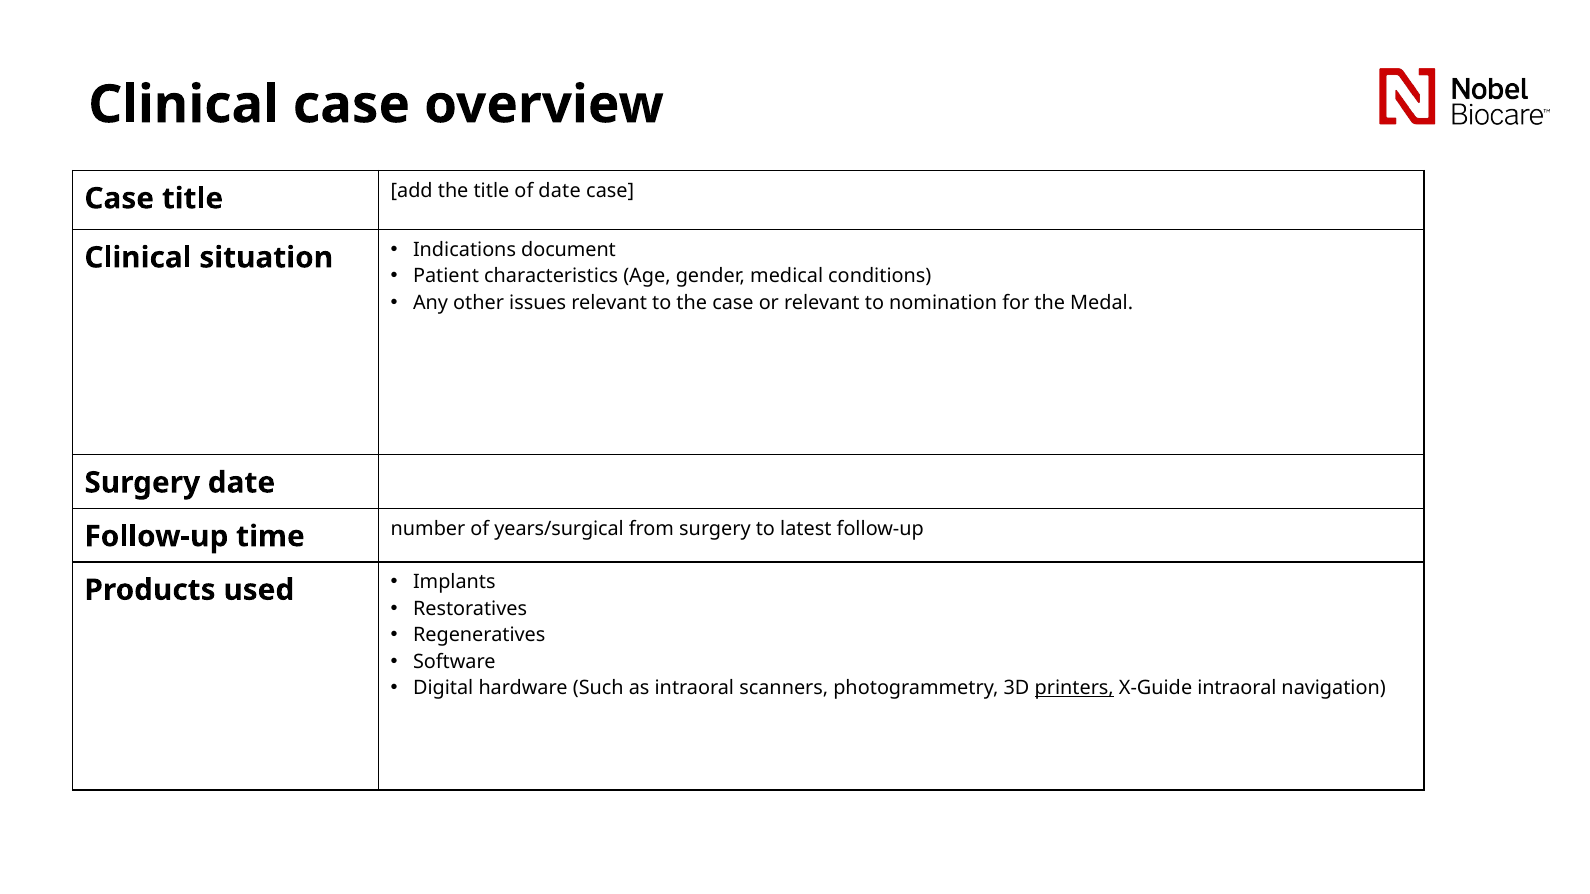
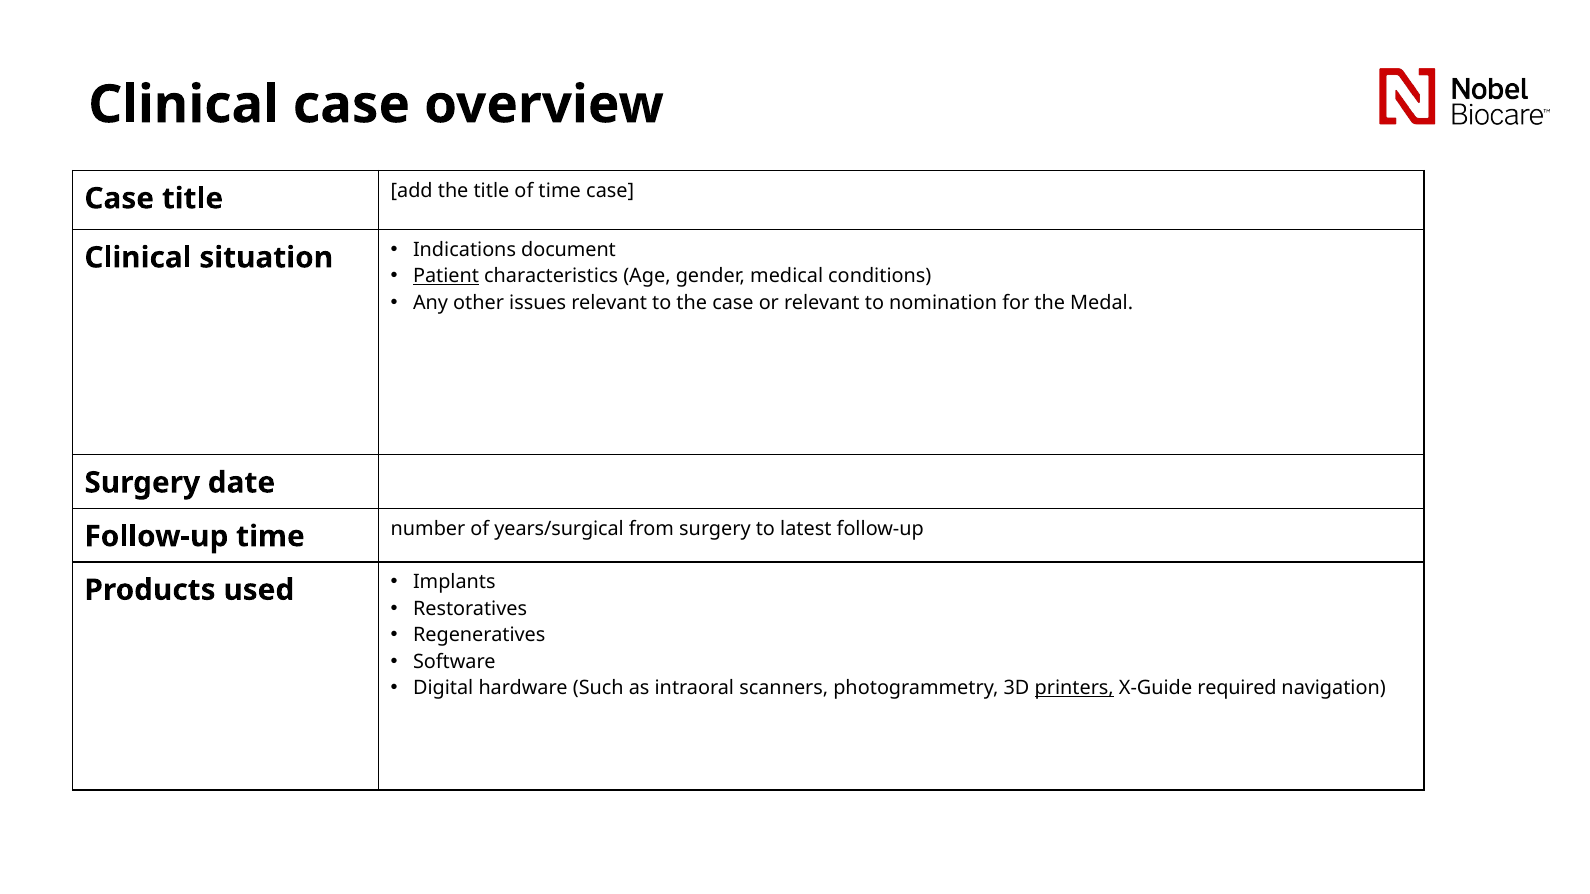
of date: date -> time (560, 191)
Patient underline: none -> present (446, 276)
X-Guide intraoral: intraoral -> required (1237, 688)
